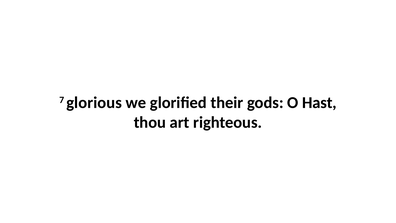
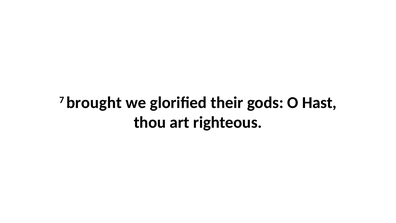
glorious: glorious -> brought (94, 103)
